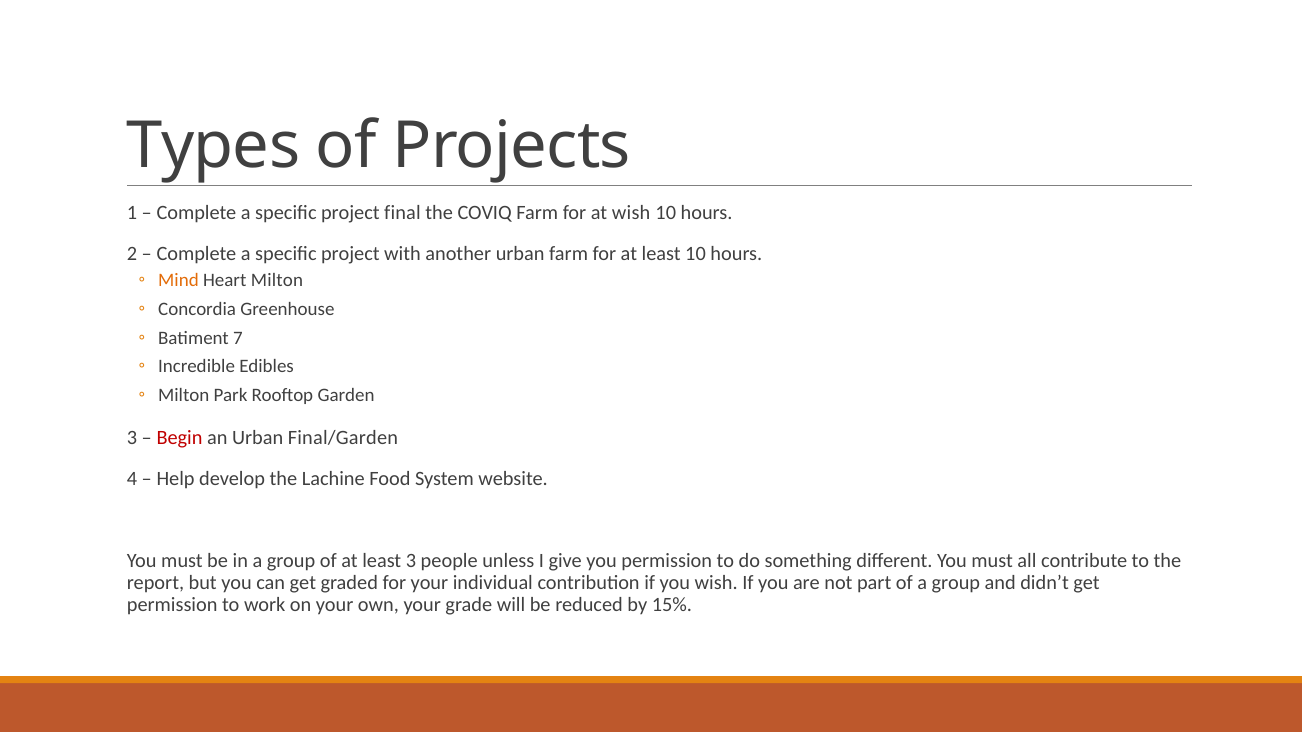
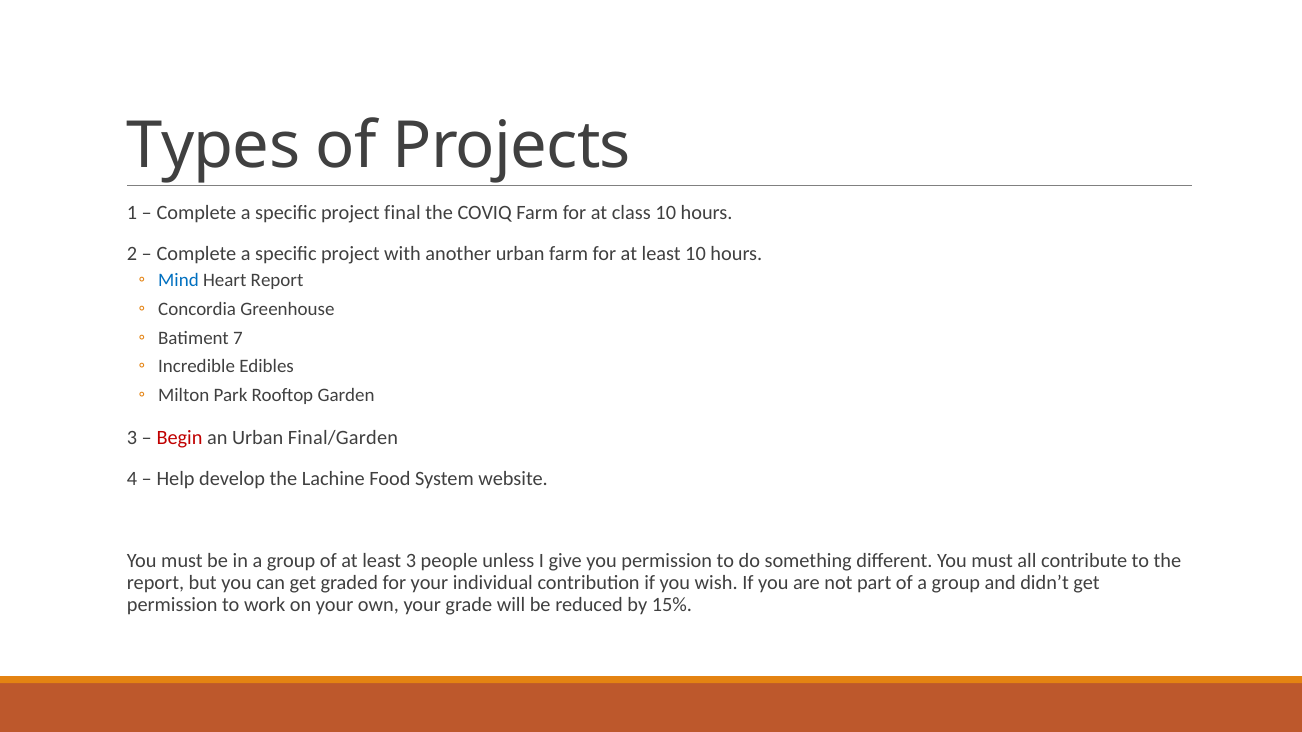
at wish: wish -> class (631, 213)
Mind colour: orange -> blue (178, 281)
Heart Milton: Milton -> Report (277, 281)
